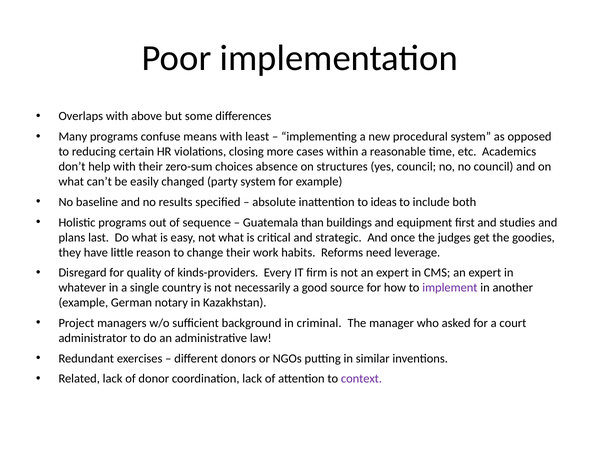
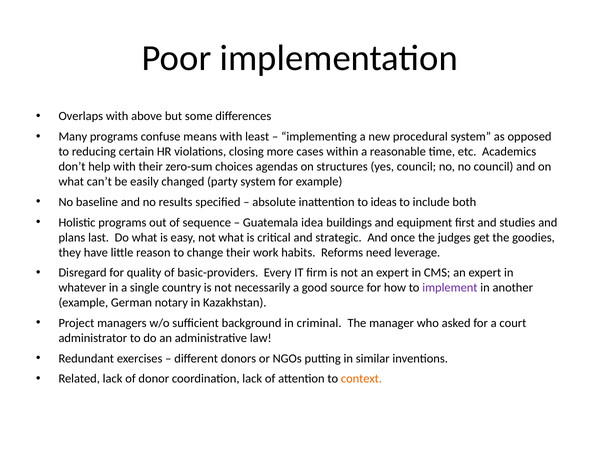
absence: absence -> agendas (277, 167)
than: than -> idea (312, 222)
kinds-providers: kinds-providers -> basic-providers (218, 273)
context colour: purple -> orange (361, 379)
